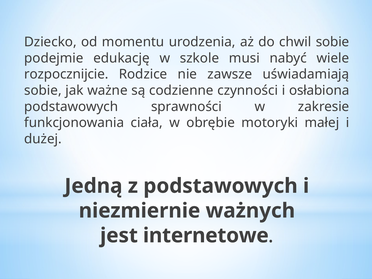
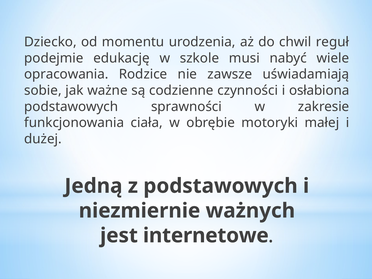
chwil sobie: sobie -> reguł (332, 42)
rozpocznijcie: rozpocznijcie -> opracowania (66, 74)
